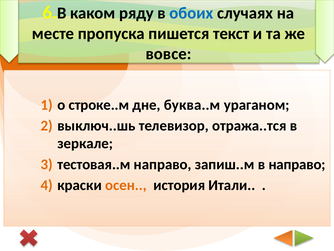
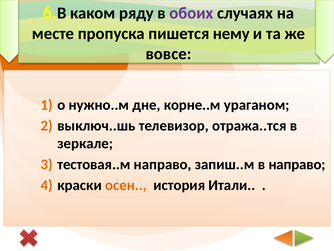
обоих colour: blue -> purple (191, 13)
текст: текст -> нему (231, 34)
строке..м: строке..м -> нужно..м (99, 105)
буква..м: буква..м -> корне..м (192, 105)
